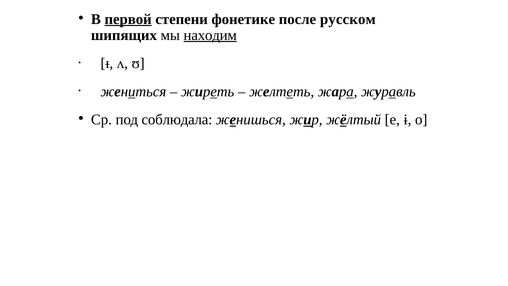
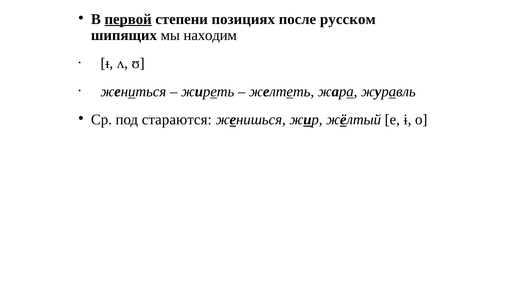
фонетике: фонетике -> позициях (243, 19)
находим underline: present -> none (210, 35)
соблюдала: соблюдала -> стараются (177, 120)
